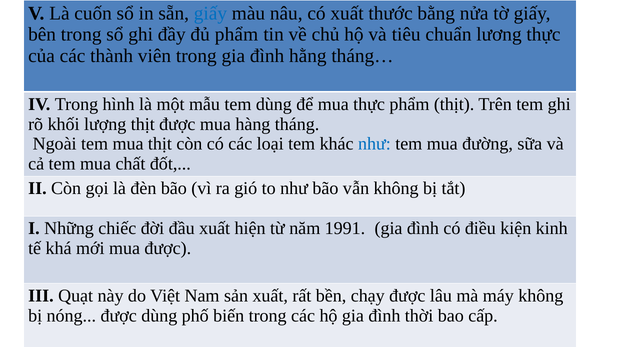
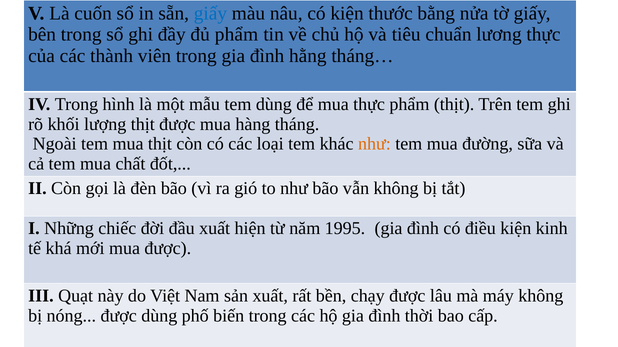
có xuất: xuất -> kiện (347, 13)
như colour: blue -> orange (374, 144)
1991: 1991 -> 1995 (345, 229)
